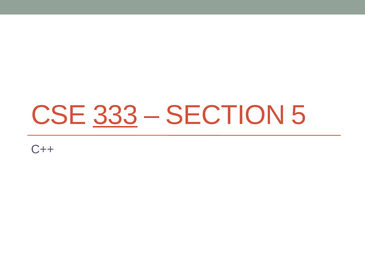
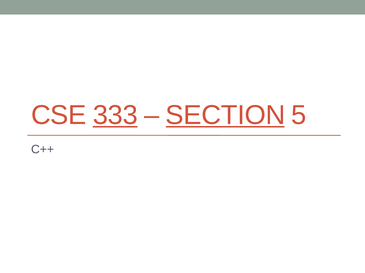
SECTION underline: none -> present (225, 115)
